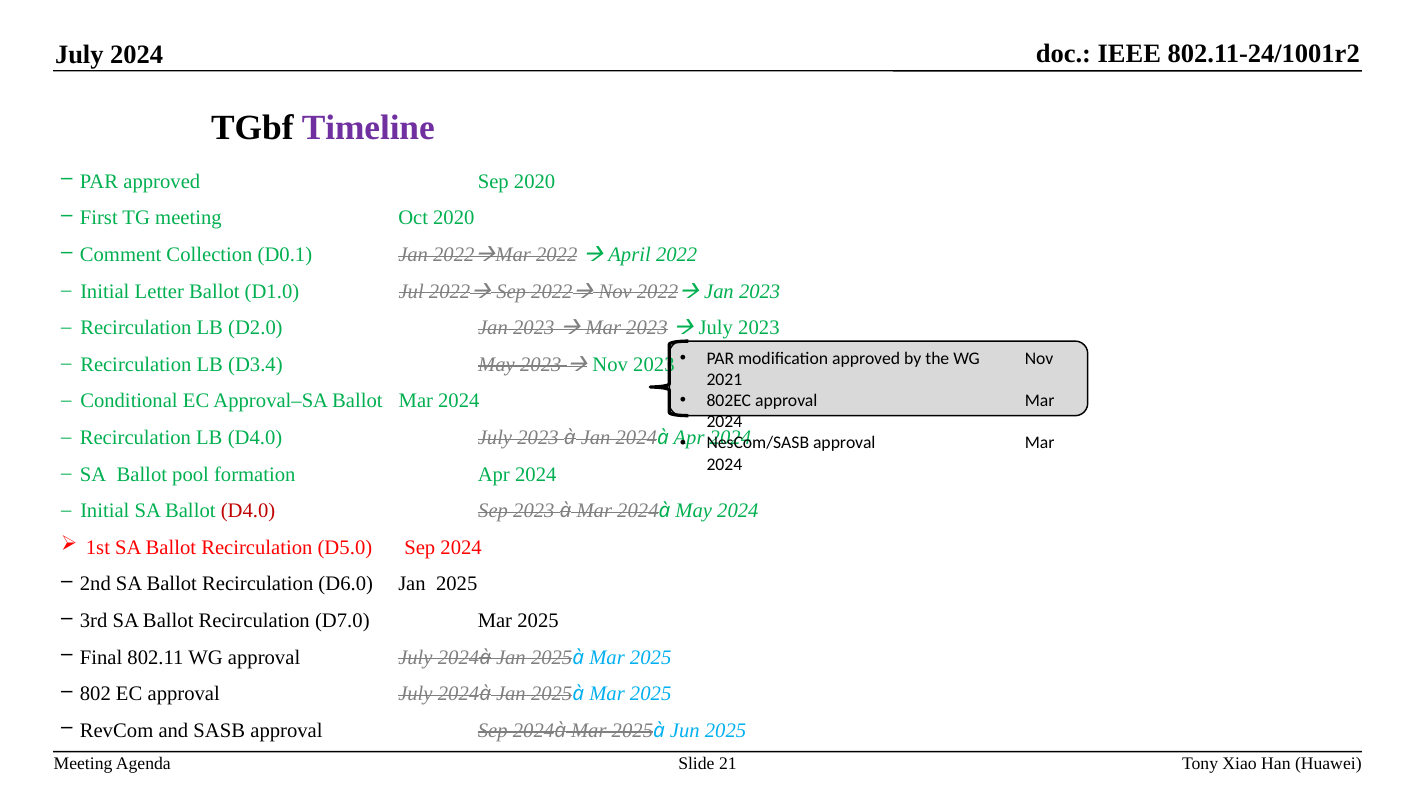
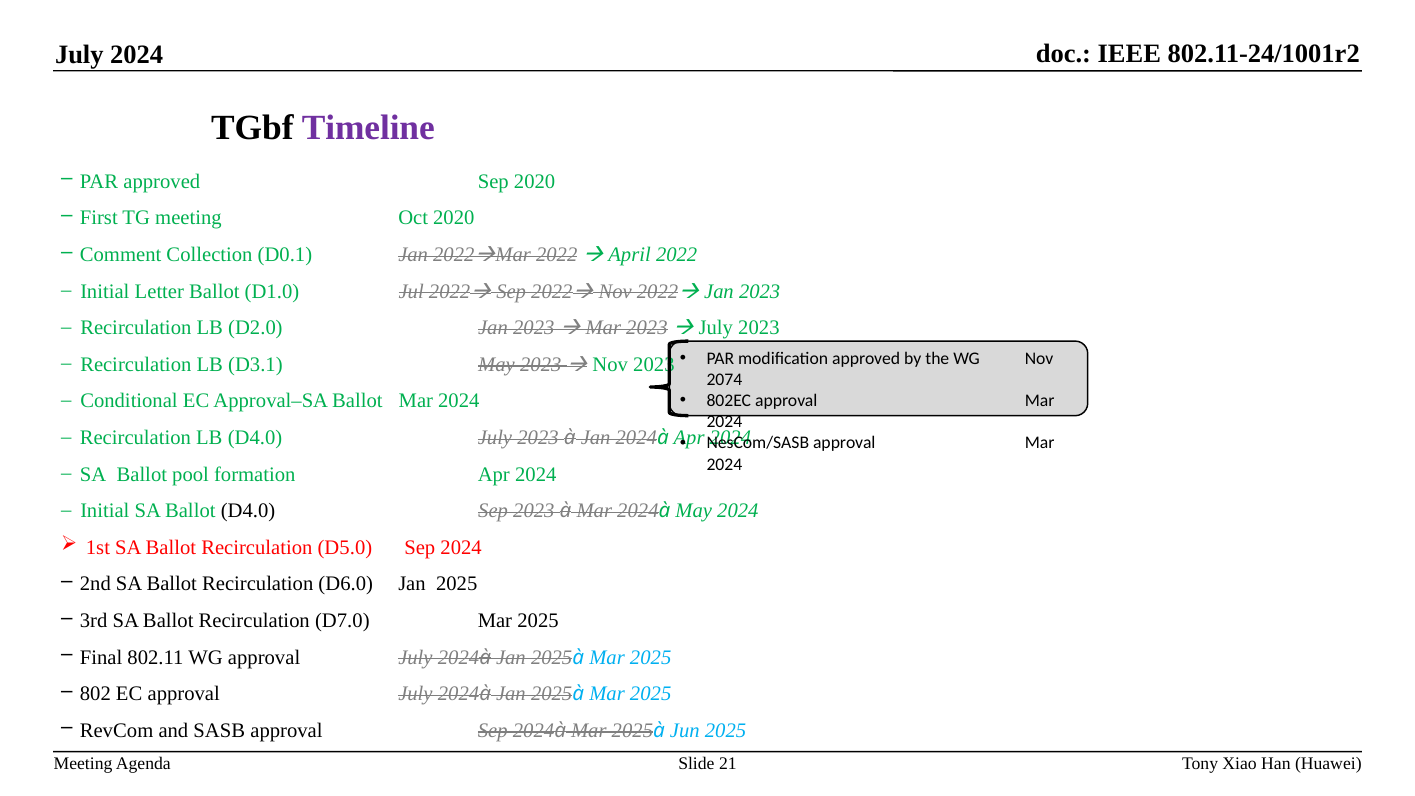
D3.4: D3.4 -> D3.1 (255, 364)
2021: 2021 -> 2074 (724, 379)
D4.0 colour: red -> black (248, 511)
